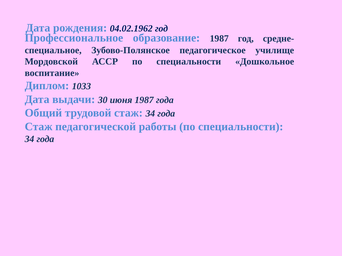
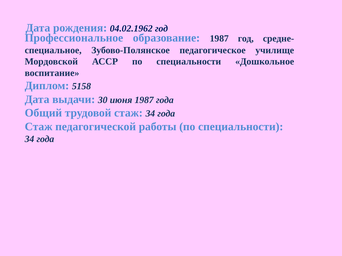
1033: 1033 -> 5158 (81, 86)
